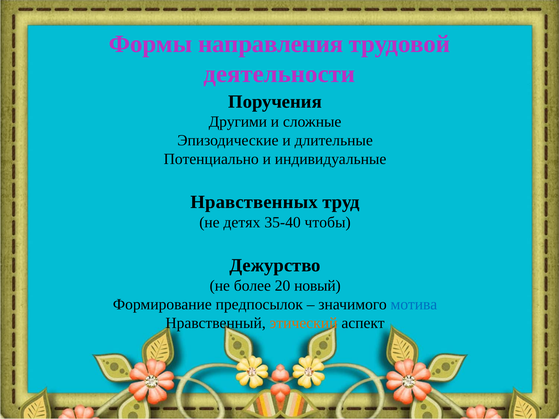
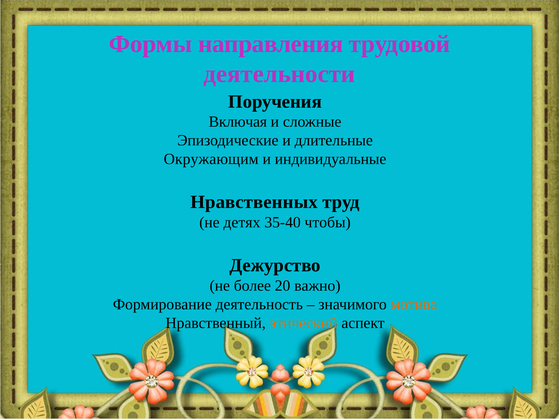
Другими: Другими -> Включая (238, 122)
Потенциально: Потенциально -> Окружающим (211, 159)
новый: новый -> важно (317, 286)
предпосылок: предпосылок -> деятельность (259, 305)
мотива colour: blue -> orange (414, 305)
